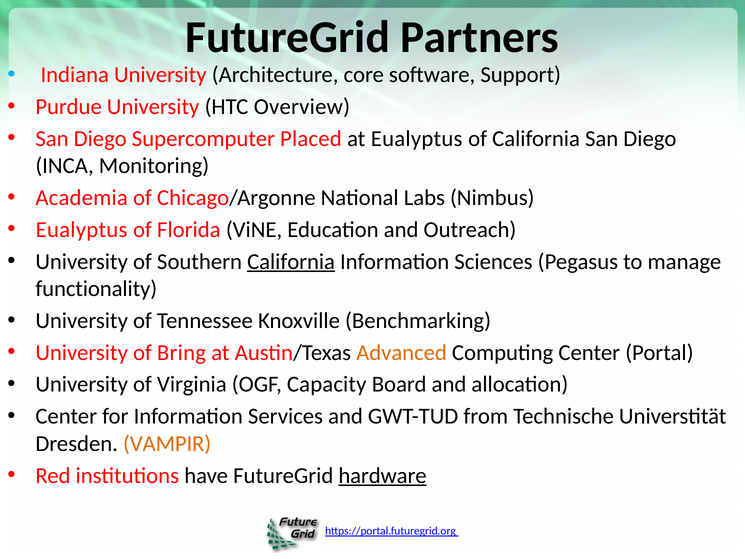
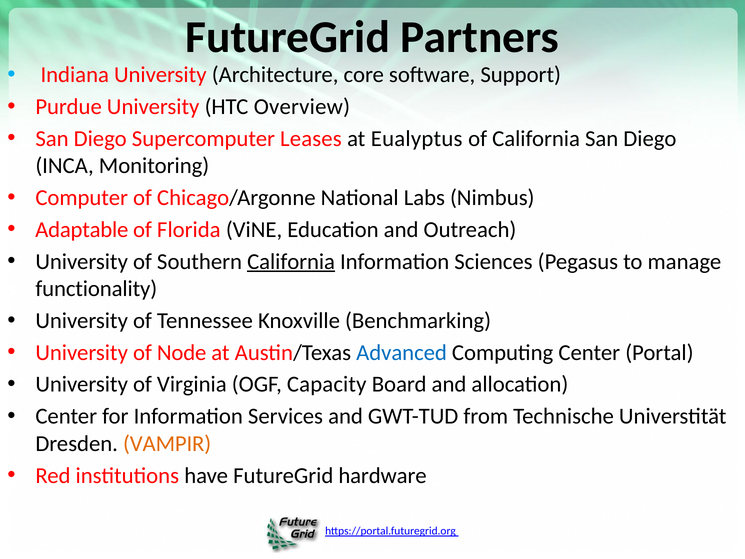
Placed: Placed -> Leases (311, 139)
Academia: Academia -> Computer (82, 198)
Eualyptus: Eualyptus -> Adaptable (82, 230)
Bring: Bring -> Node (182, 352)
Advanced colour: orange -> blue (402, 352)
hardware underline: present -> none (383, 475)
